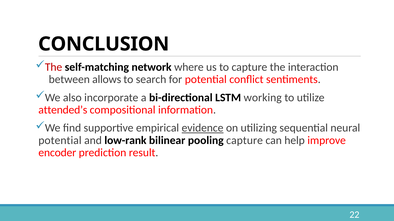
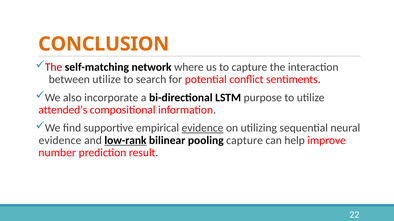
CONCLUSION colour: black -> orange (104, 44)
between allows: allows -> utilize (107, 80)
working: working -> purpose (263, 98)
potential: potential -> evidence (60, 141)
low-rank underline: none -> present (125, 141)
encoder: encoder -> number (57, 153)
